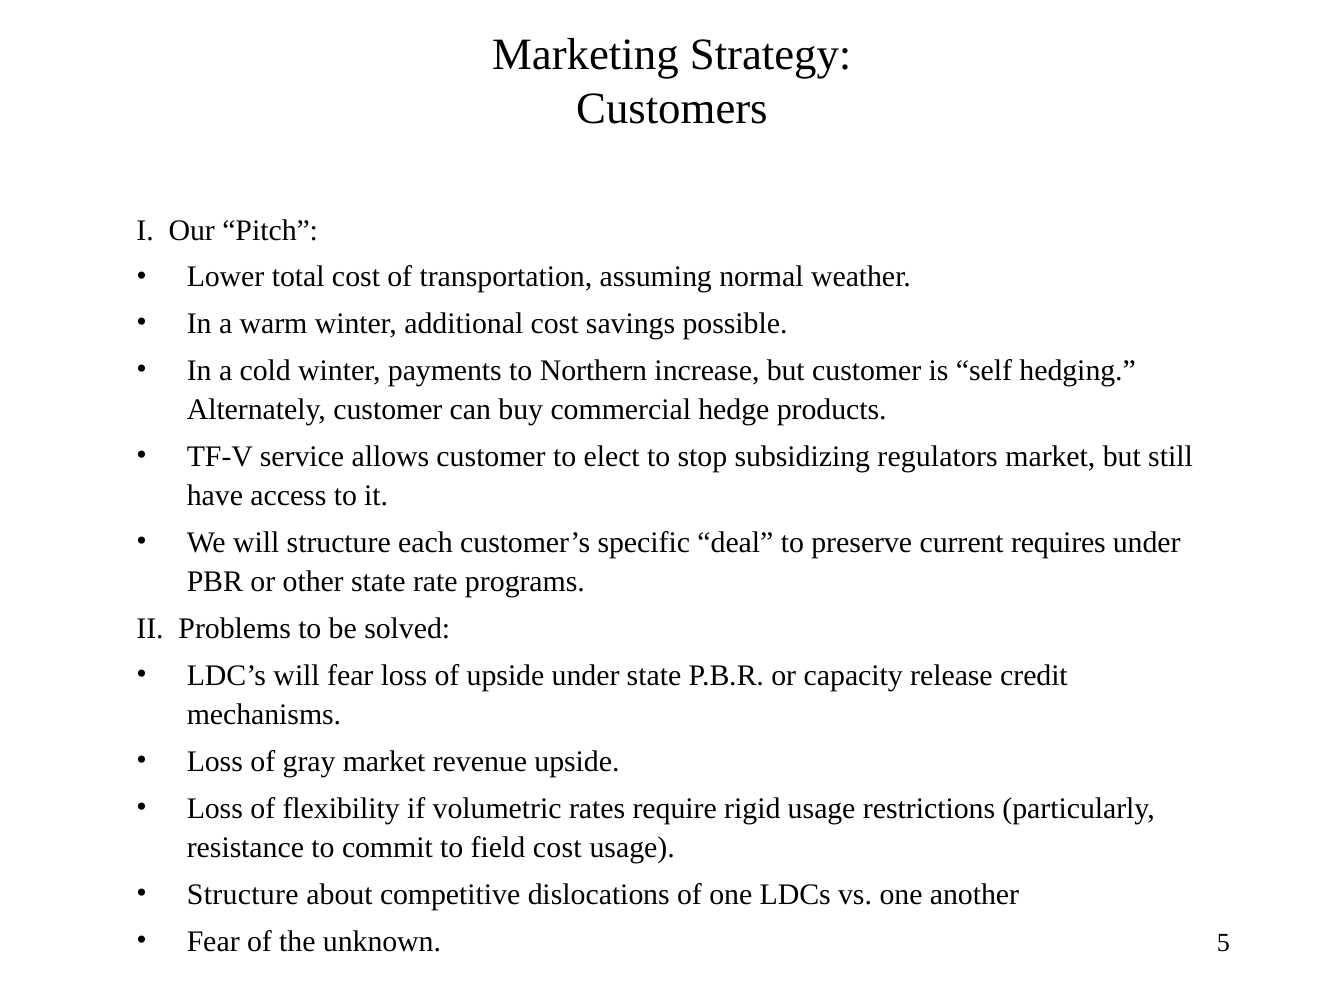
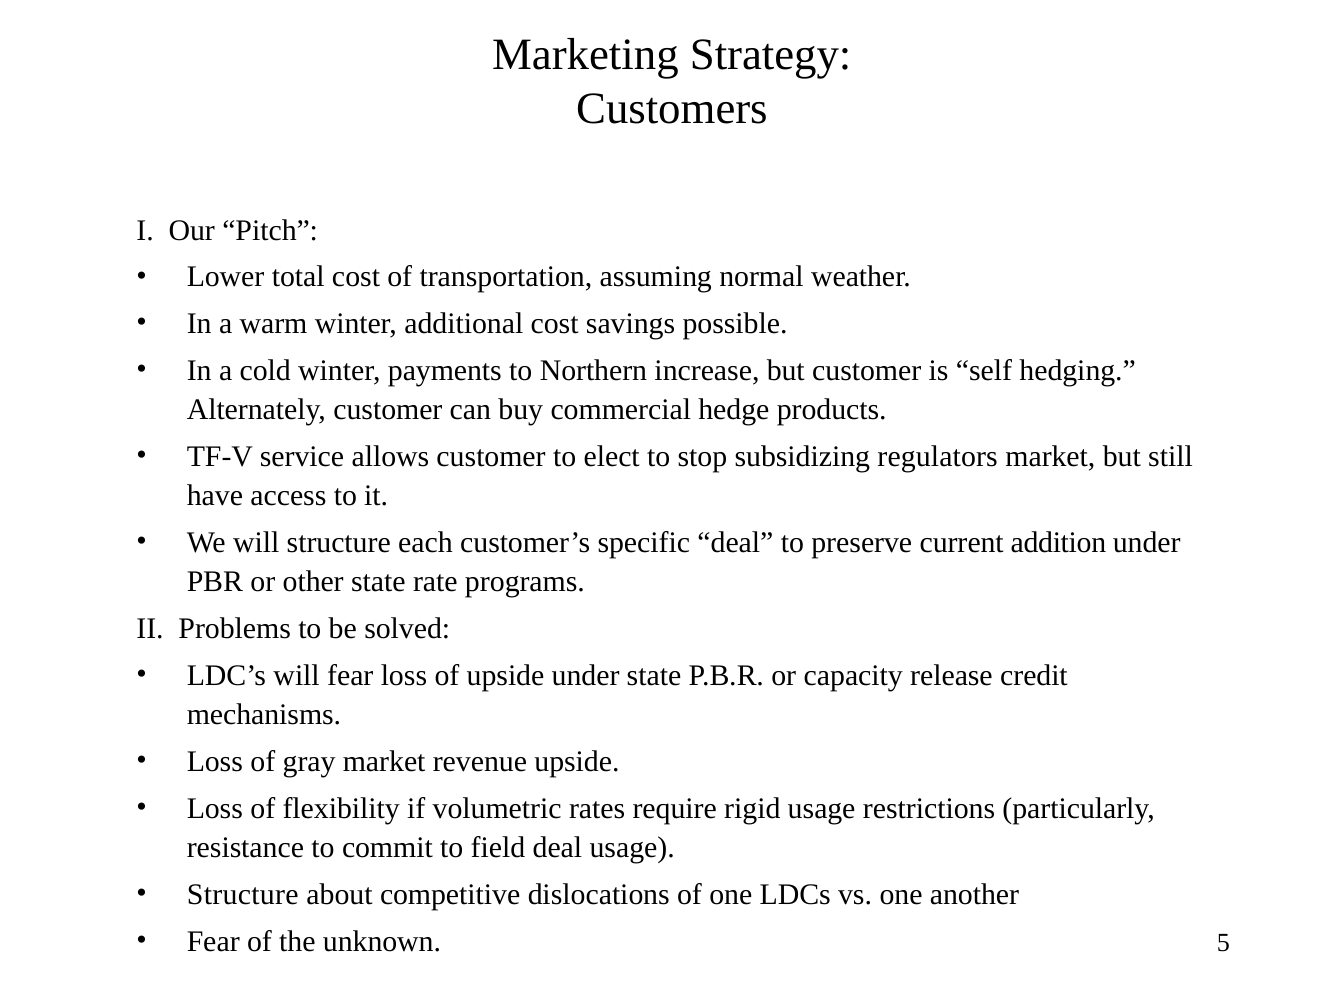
requires: requires -> addition (1058, 543)
field cost: cost -> deal (557, 848)
